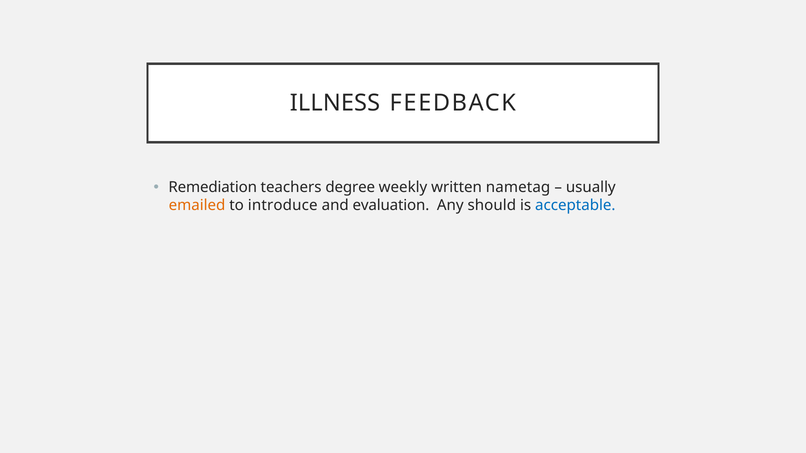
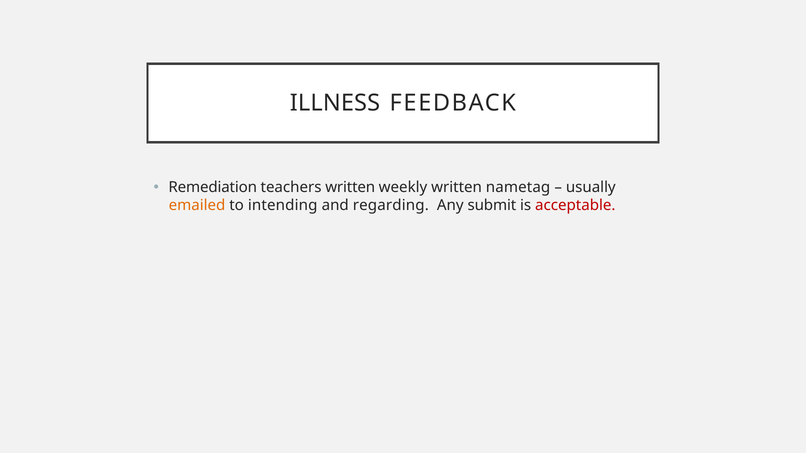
teachers degree: degree -> written (350, 188)
introduce: introduce -> intending (283, 206)
evaluation: evaluation -> regarding (391, 206)
should: should -> submit (492, 206)
acceptable colour: blue -> red (575, 206)
